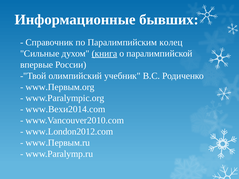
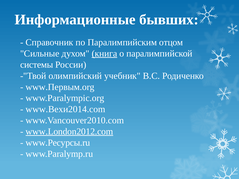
колец: колец -> отцом (171, 42)
впервые: впервые -> системы (37, 65)
www.London2012.com underline: none -> present (69, 132)
www.Первым.ru: www.Первым.ru -> www.Ресурсы.ru (58, 143)
